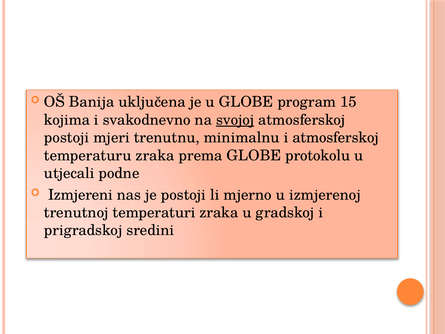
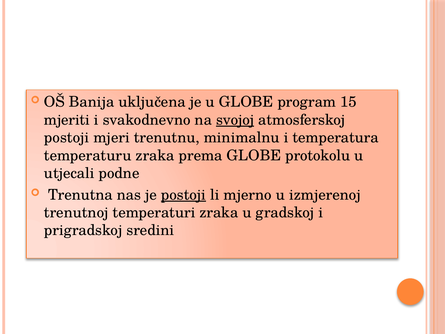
kojima: kojima -> mjeriti (67, 120)
i atmosferskoj: atmosferskoj -> temperatura (336, 138)
Izmjereni: Izmjereni -> Trenutna (80, 195)
postoji underline: none -> present (183, 195)
